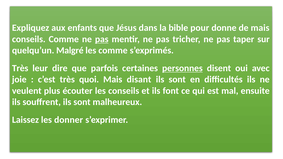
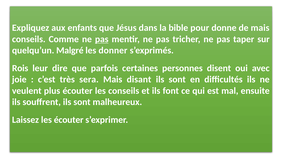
les comme: comme -> donner (113, 51)
Très: Très -> Rois (20, 68)
personnes underline: present -> none (182, 68)
quoi: quoi -> sera (89, 80)
les donner: donner -> écouter (69, 120)
